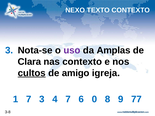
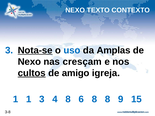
Nota-se underline: none -> present (35, 50)
uso colour: purple -> blue (72, 50)
Clara: Clara -> Nexo (29, 62)
nas contexto: contexto -> cresçam (82, 62)
1 7: 7 -> 1 (29, 99)
4 7: 7 -> 8 (68, 99)
6 0: 0 -> 8 (94, 99)
77: 77 -> 15 (136, 99)
